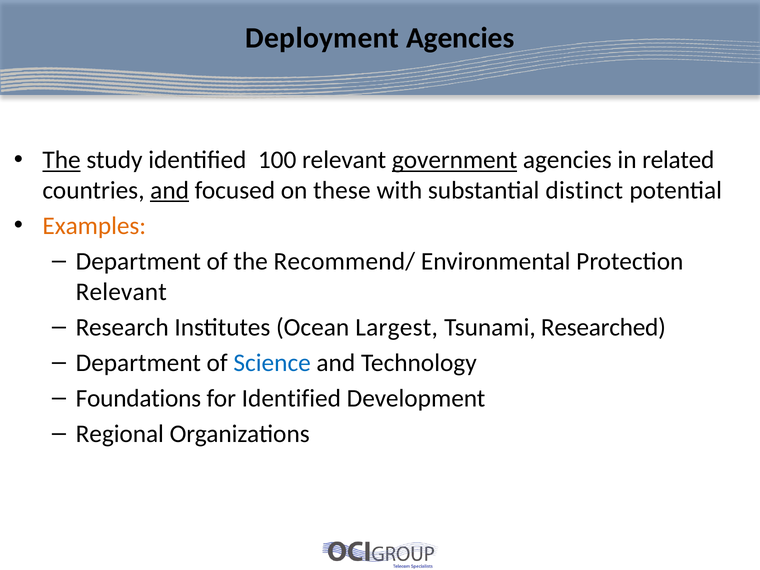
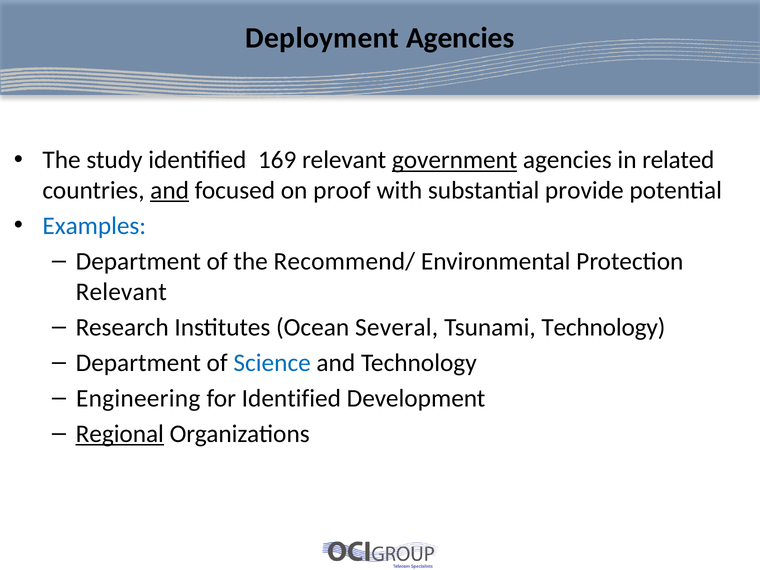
The underline: present -> none (62, 160)
100: 100 -> 169 (277, 160)
these: these -> proof (342, 191)
distinct: distinct -> provide (584, 191)
Examples colour: orange -> blue (94, 226)
Largest: Largest -> Several (397, 327)
Tsunami Researched: Researched -> Technology (603, 327)
Foundations: Foundations -> Engineering (138, 398)
Regional underline: none -> present (120, 434)
